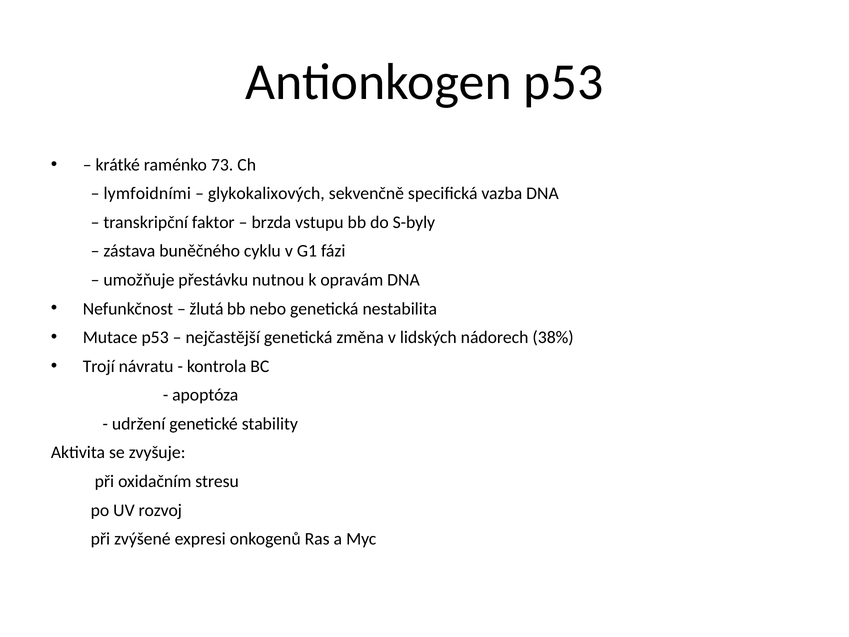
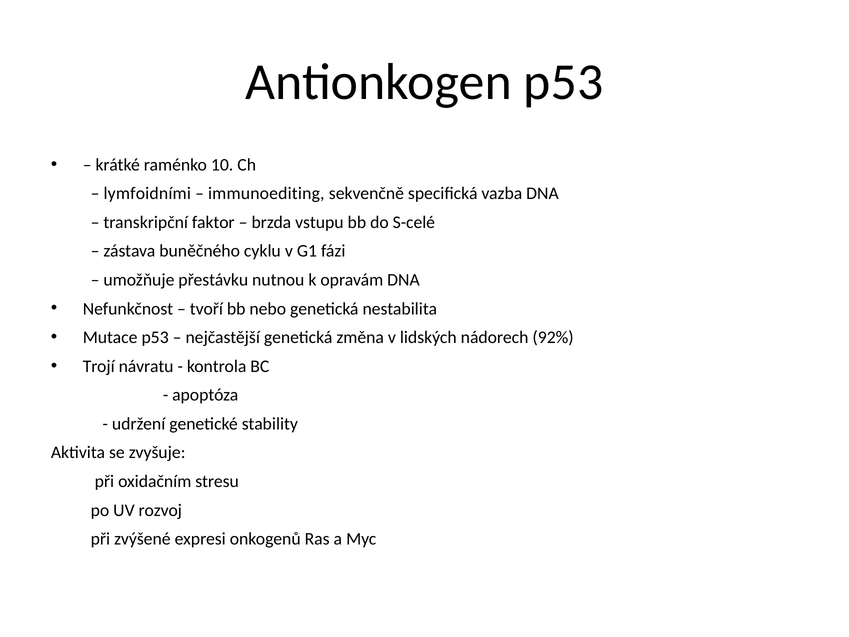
73: 73 -> 10 (222, 165)
glykokalixových: glykokalixových -> immunoediting (266, 193)
S-byly: S-byly -> S-celé (414, 222)
žlutá: žlutá -> tvoří (206, 309)
38%: 38% -> 92% (553, 337)
